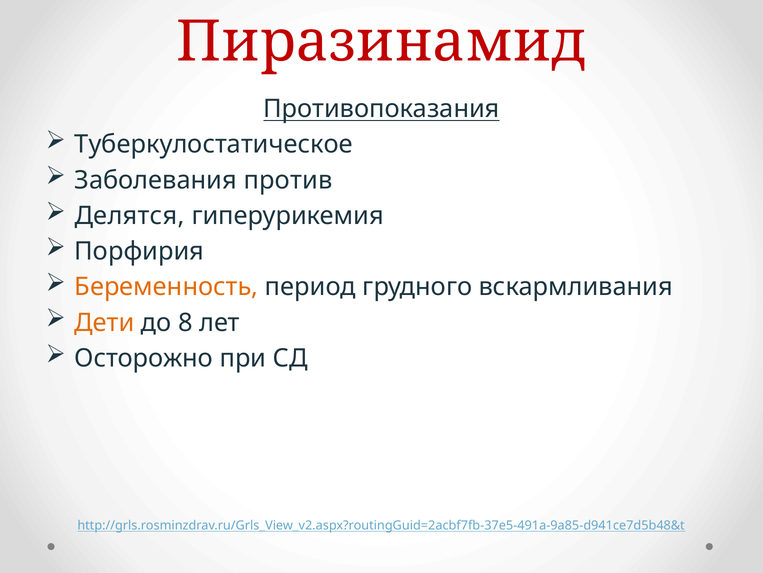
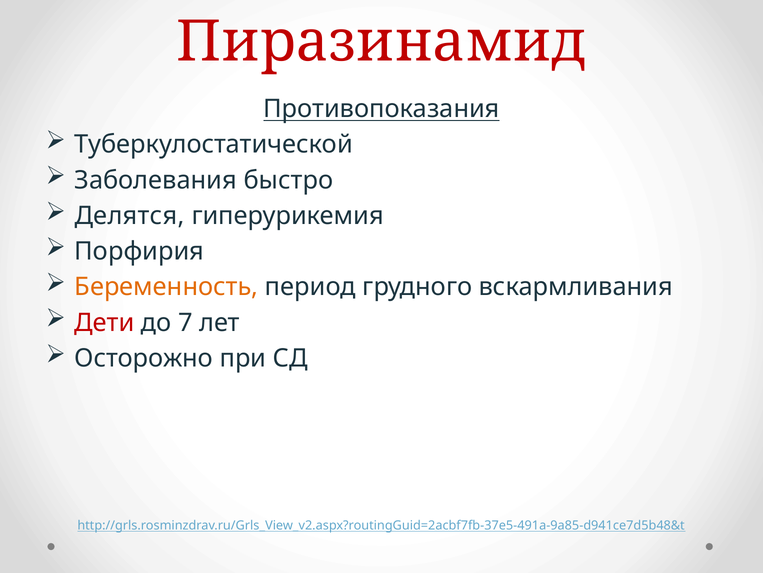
Туберкулостатическое: Туберкулостатическое -> Туберкулостатической (214, 144)
против: против -> быстро (288, 180)
Дети colour: orange -> red (104, 322)
8: 8 -> 7 (185, 322)
